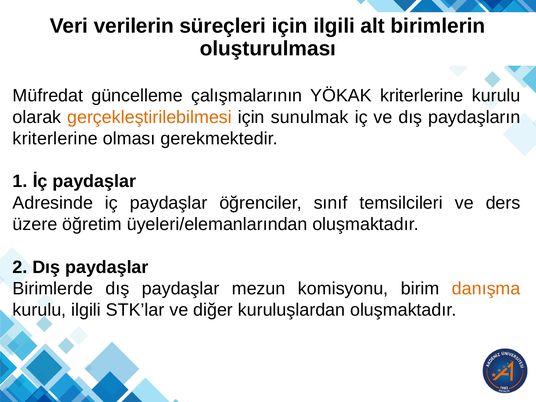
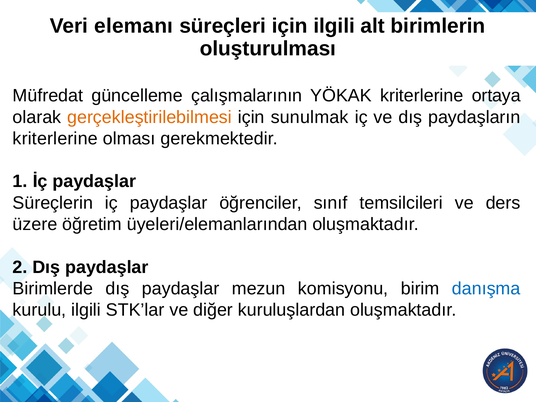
verilerin: verilerin -> elemanı (134, 26)
kriterlerine kurulu: kurulu -> ortaya (496, 96)
Adresinde: Adresinde -> Süreçlerin (53, 203)
danışma colour: orange -> blue (486, 289)
